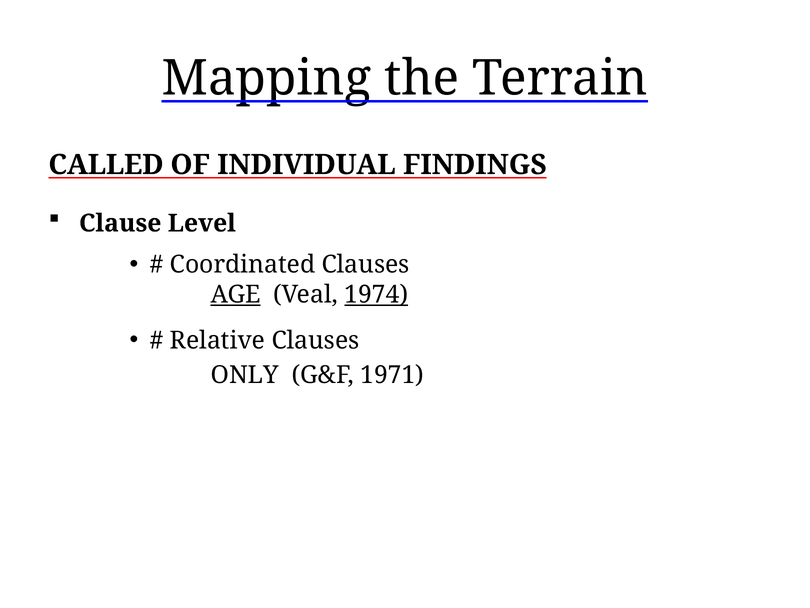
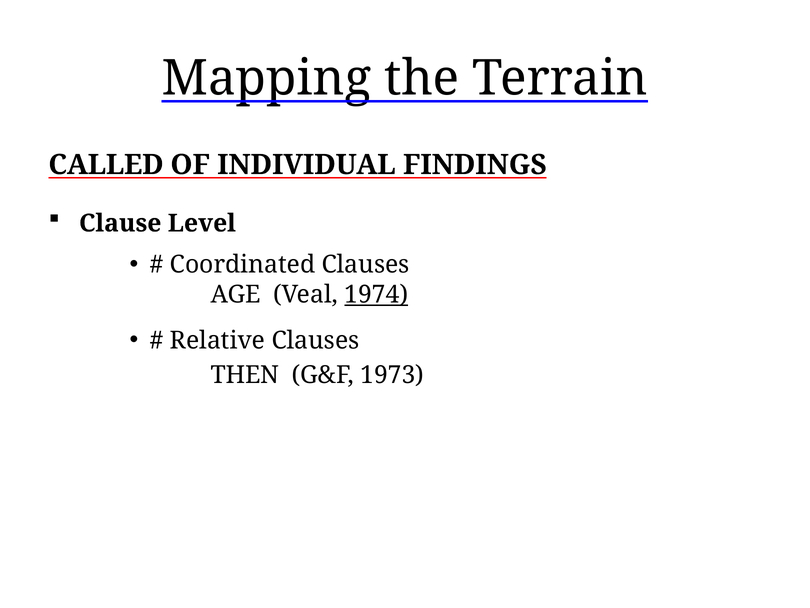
AGE underline: present -> none (236, 294)
ONLY: ONLY -> THEN (245, 375)
1971: 1971 -> 1973 (392, 375)
